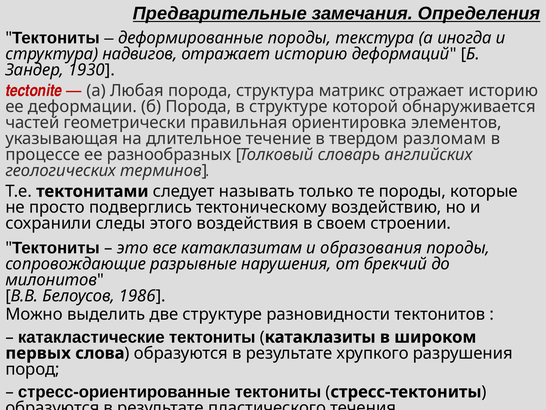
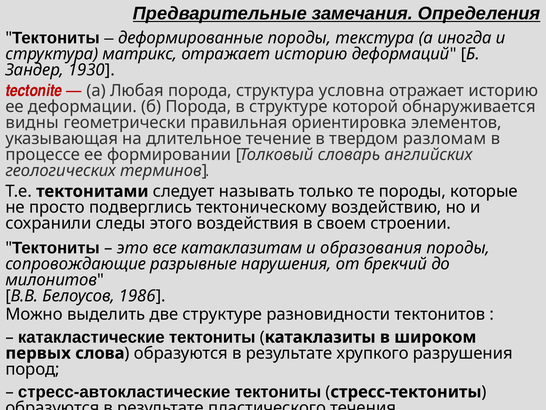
надвигов: надвигов -> матрикс (140, 54)
матрикс: матрикс -> условна (352, 91)
частей: частей -> видны (32, 123)
разнообразных: разнообразных -> формировании (169, 155)
стресс-ориентированные: стресс-ориентированные -> стресс-автокластические (124, 391)
